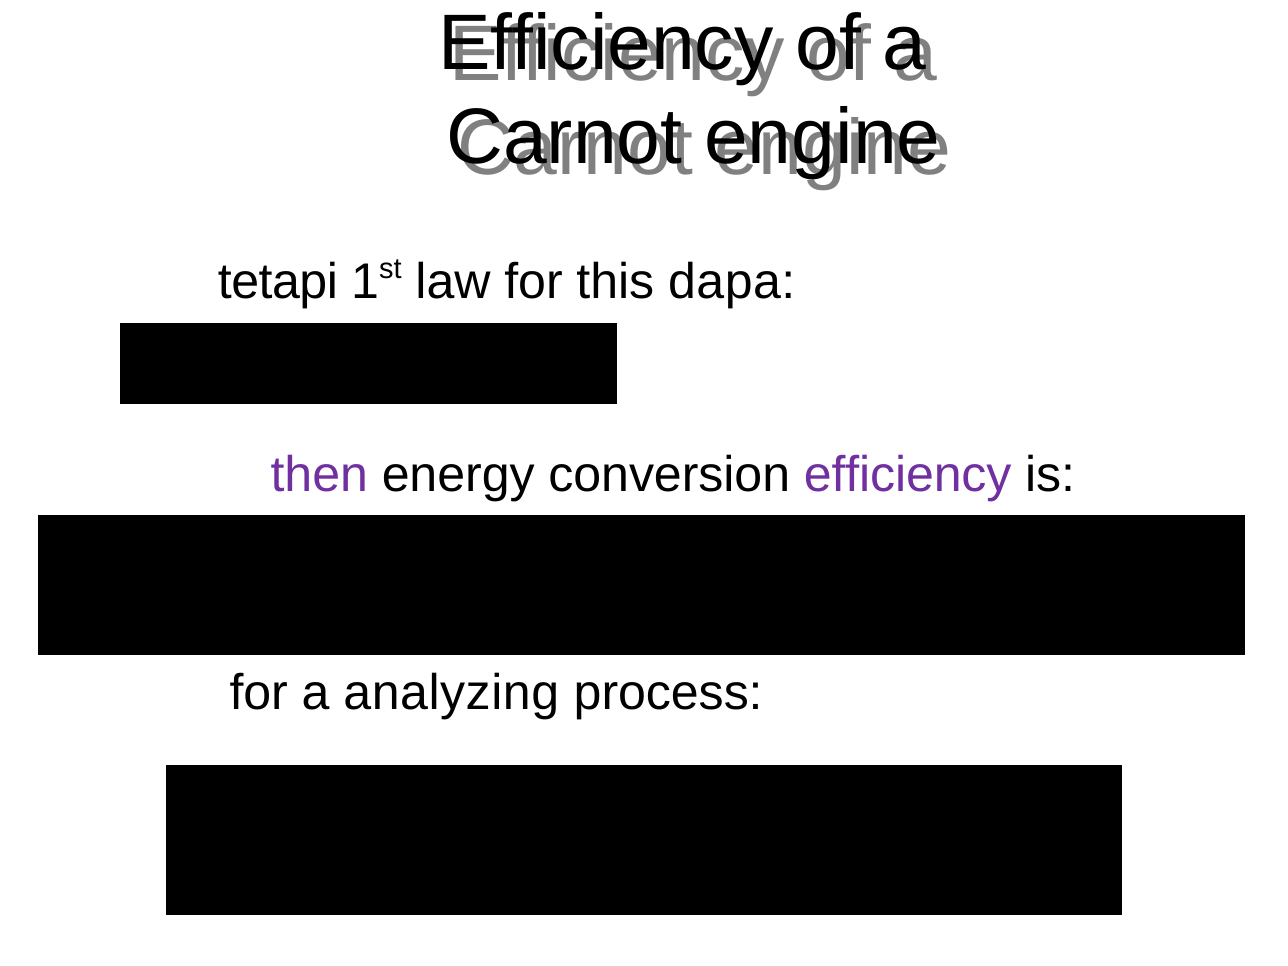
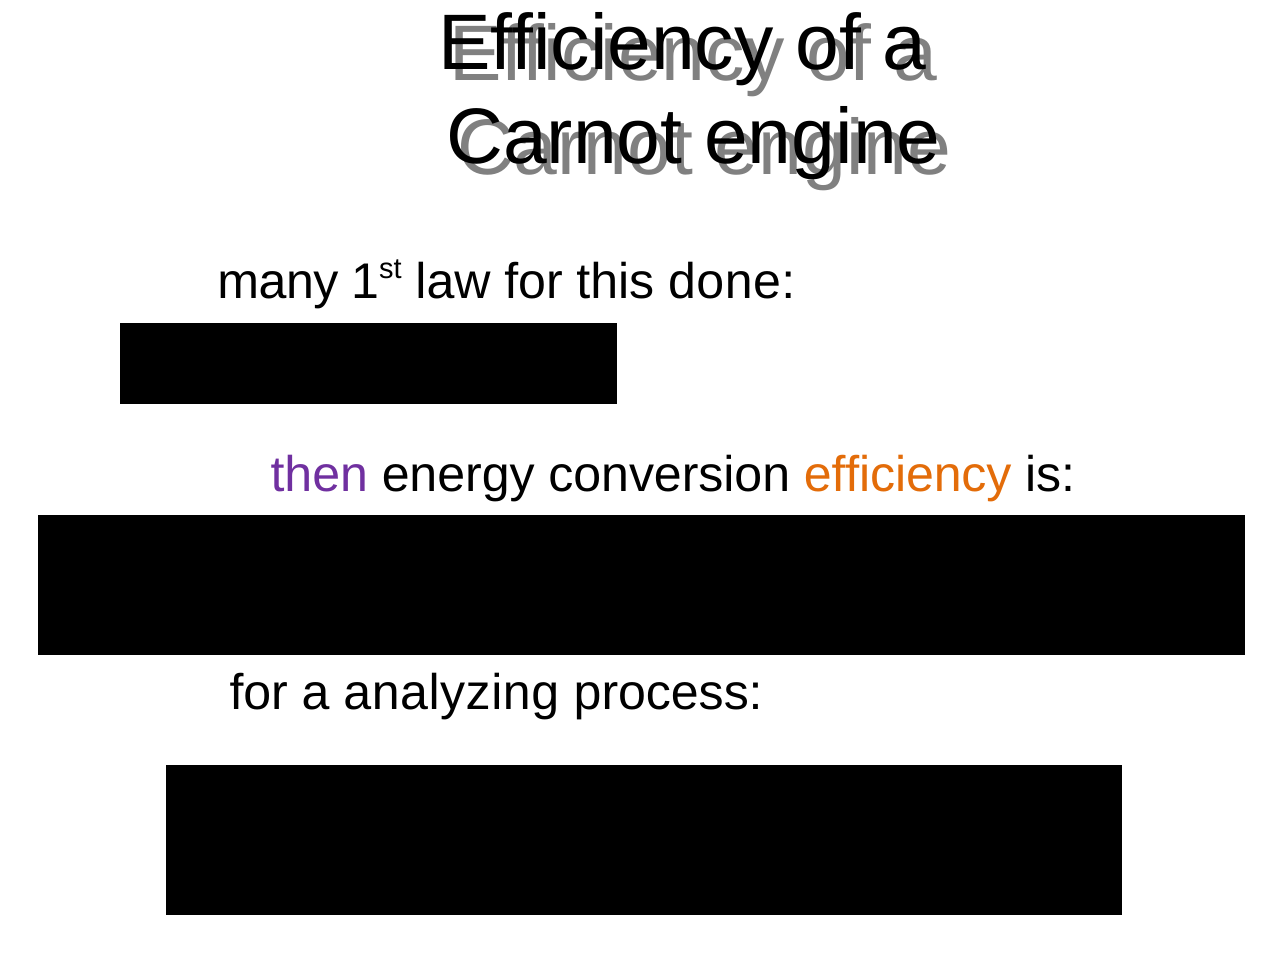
tetapi: tetapi -> many (278, 282)
dapa: dapa -> done (732, 282)
efficiency colour: purple -> orange (908, 475)
